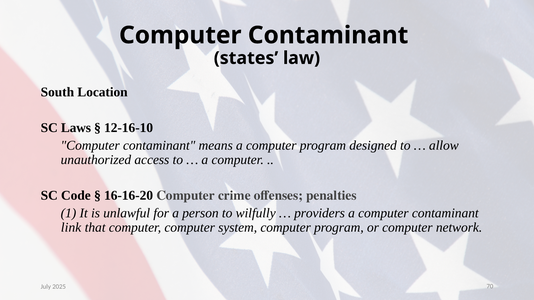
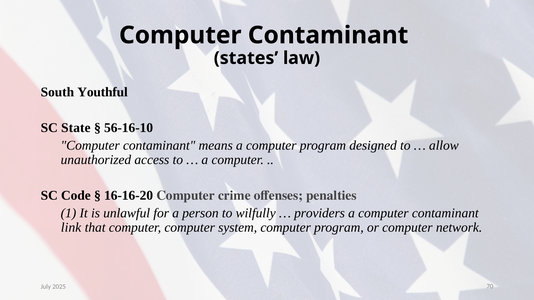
Location: Location -> Youthful (103, 92)
Laws: Laws -> State (76, 128)
12-16-10: 12-16-10 -> 56-16-10 (129, 128)
